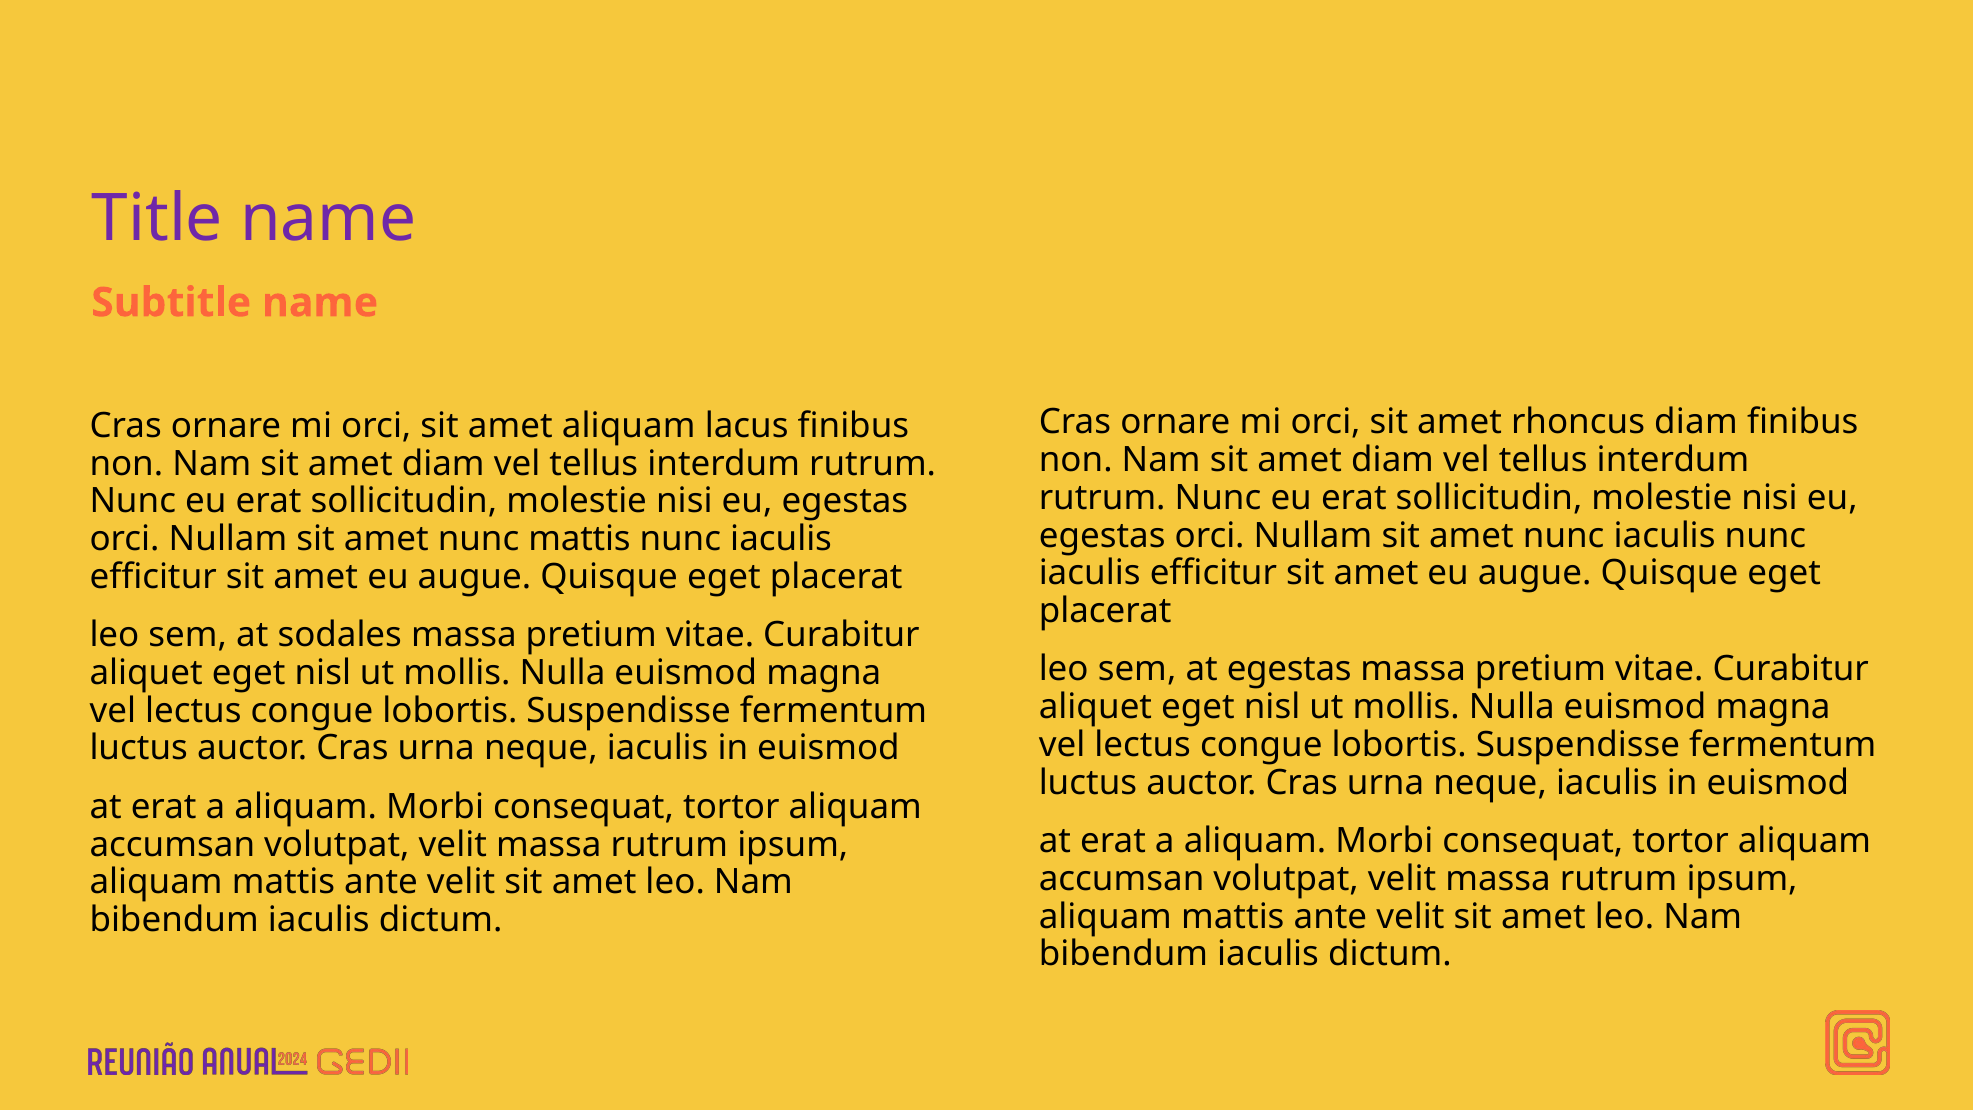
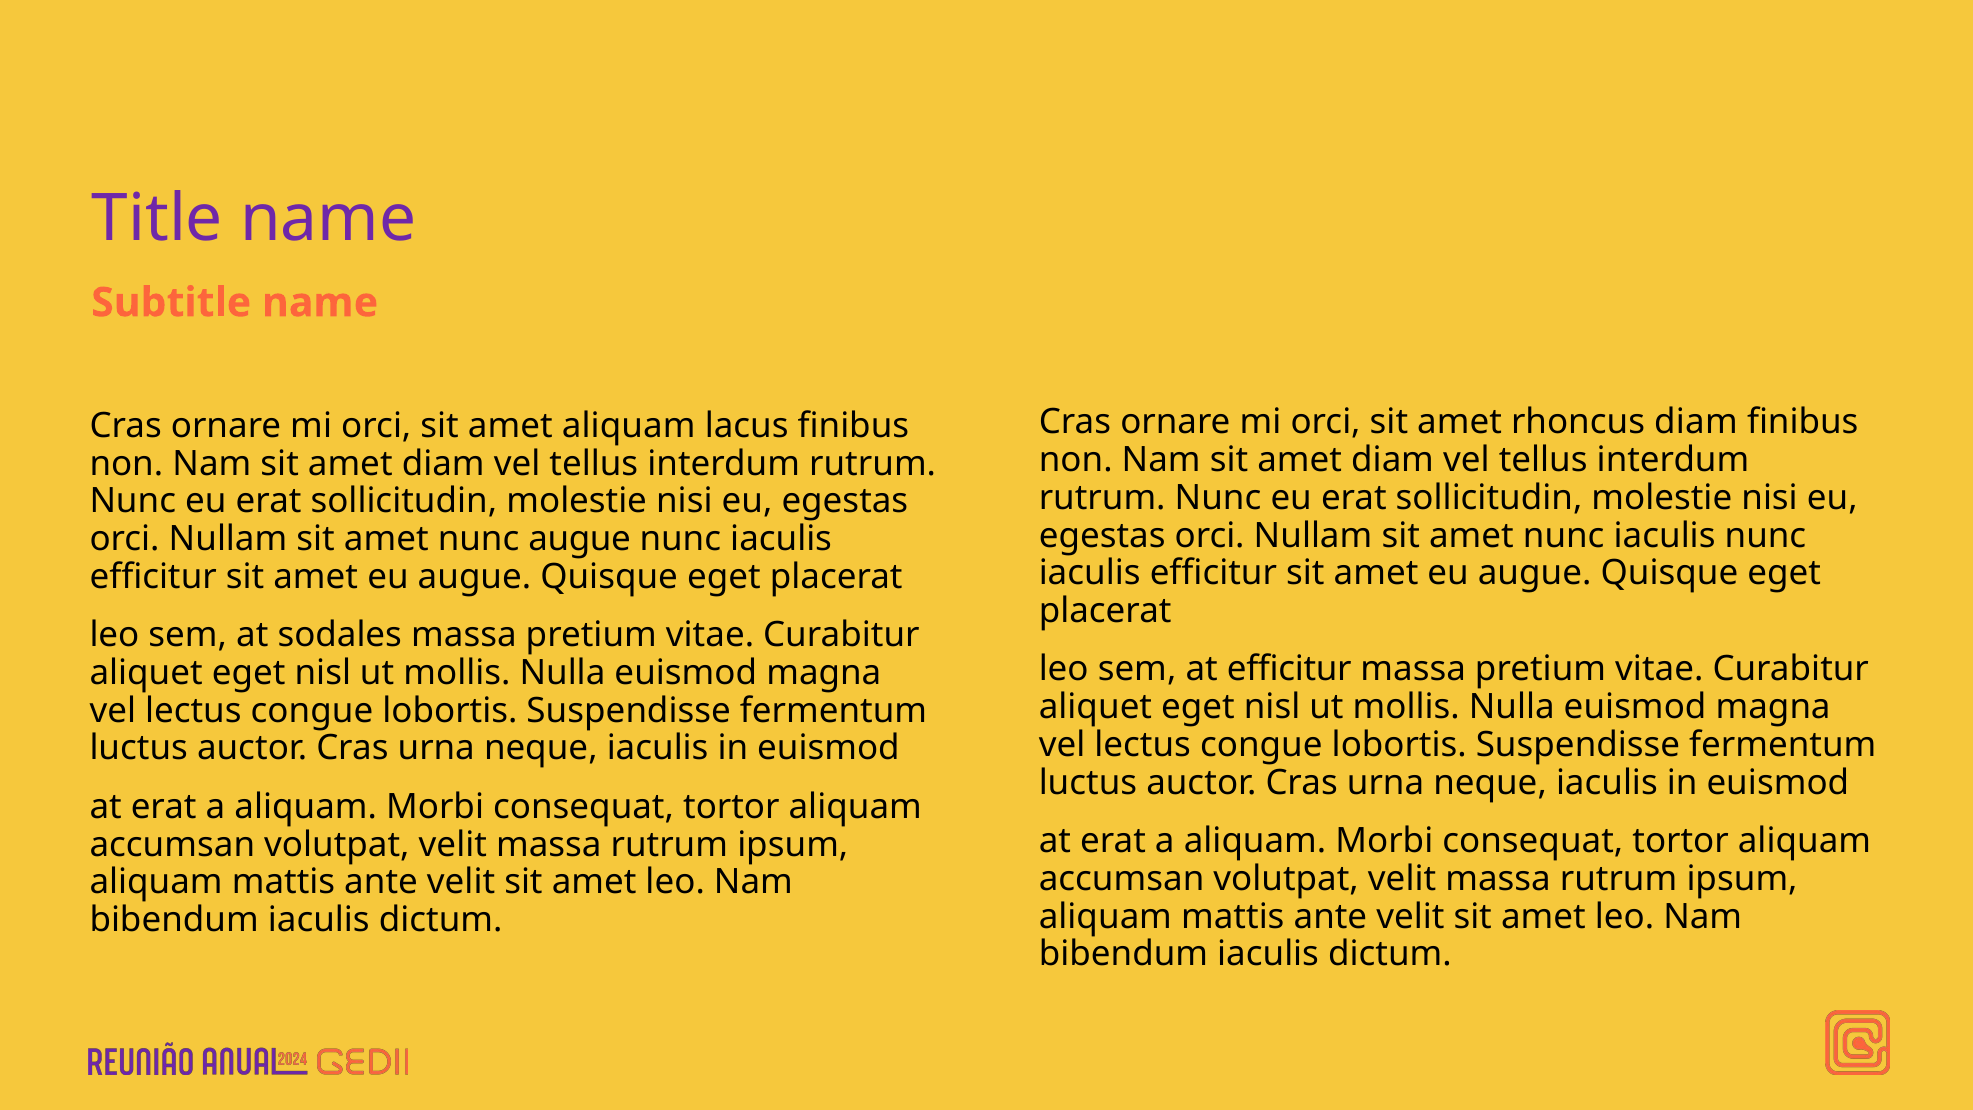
nunc mattis: mattis -> augue (580, 539)
at egestas: egestas -> efficitur (1289, 669)
